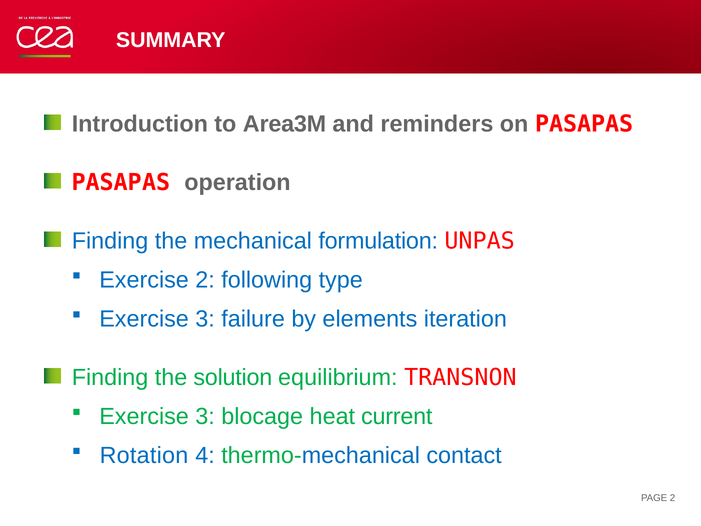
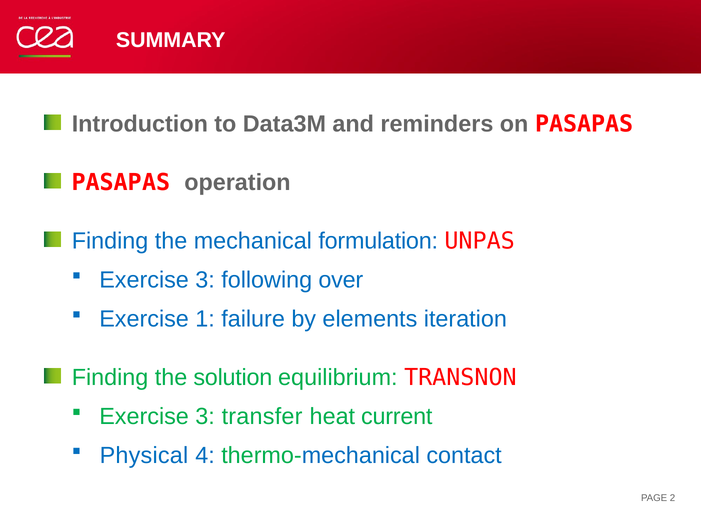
Area3M: Area3M -> Data3M (284, 124)
2: 2 -> 3 (205, 280)
type: type -> over (341, 280)
3: 3 -> 1 (205, 319)
blocage: blocage -> transfer (262, 416)
Rotation: Rotation -> Physical (144, 455)
